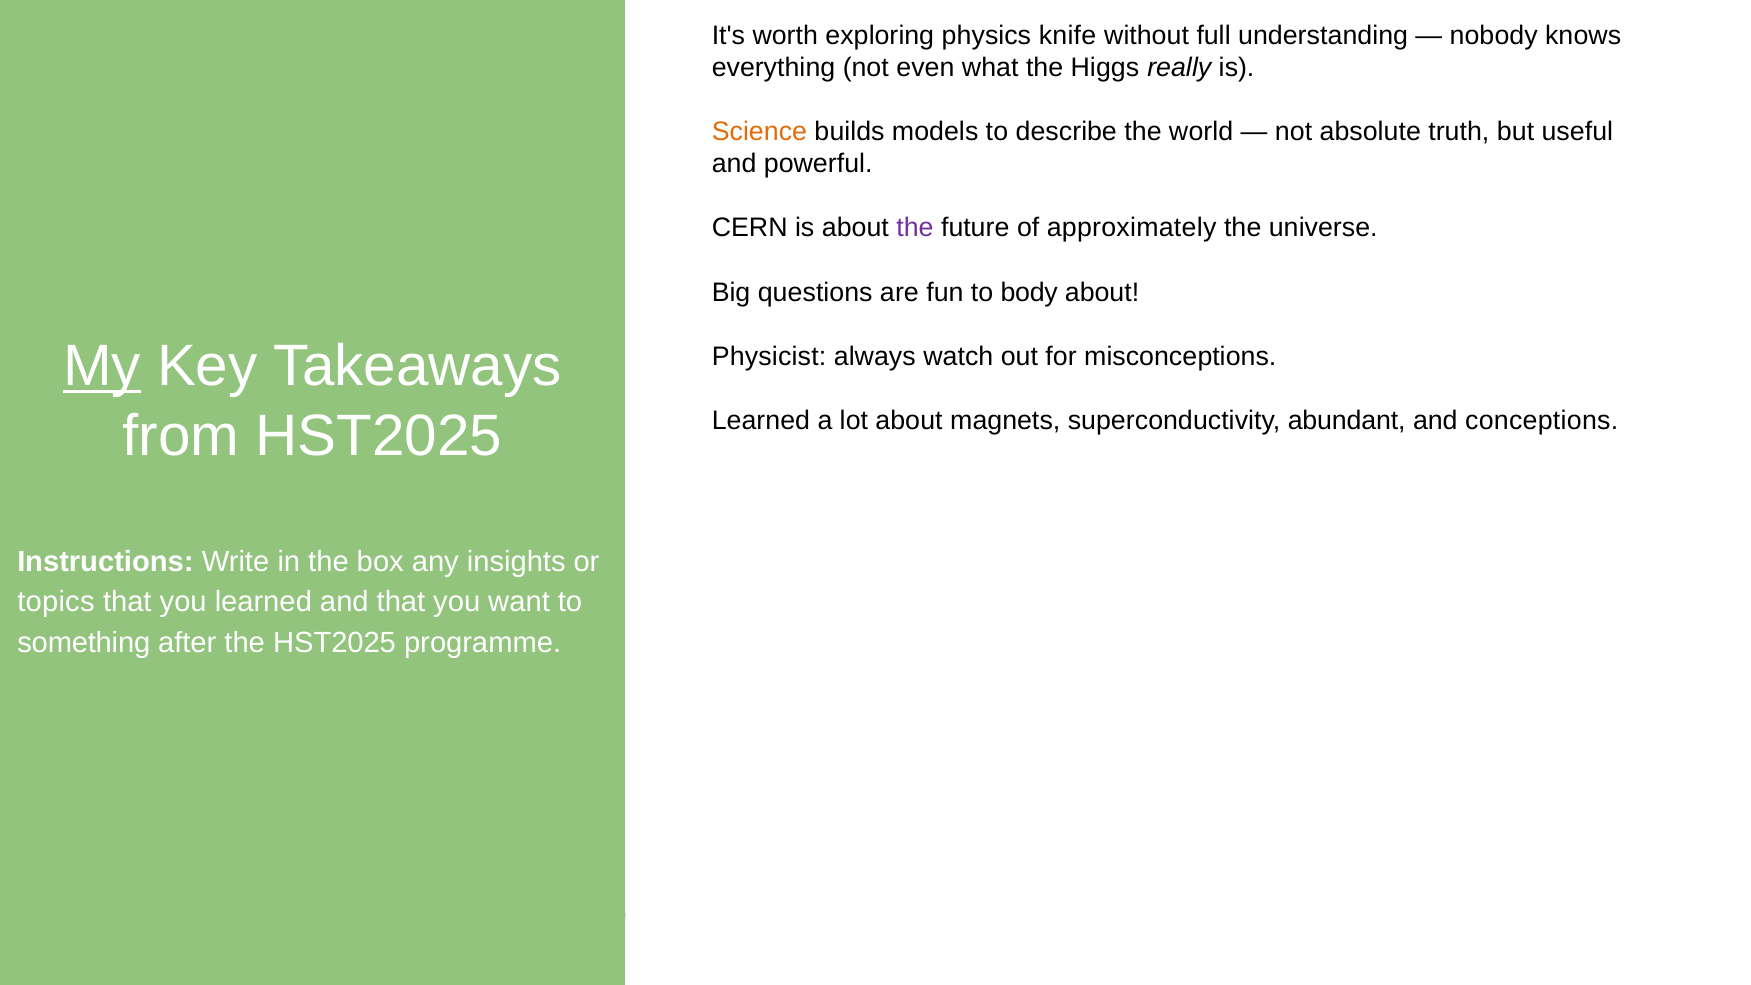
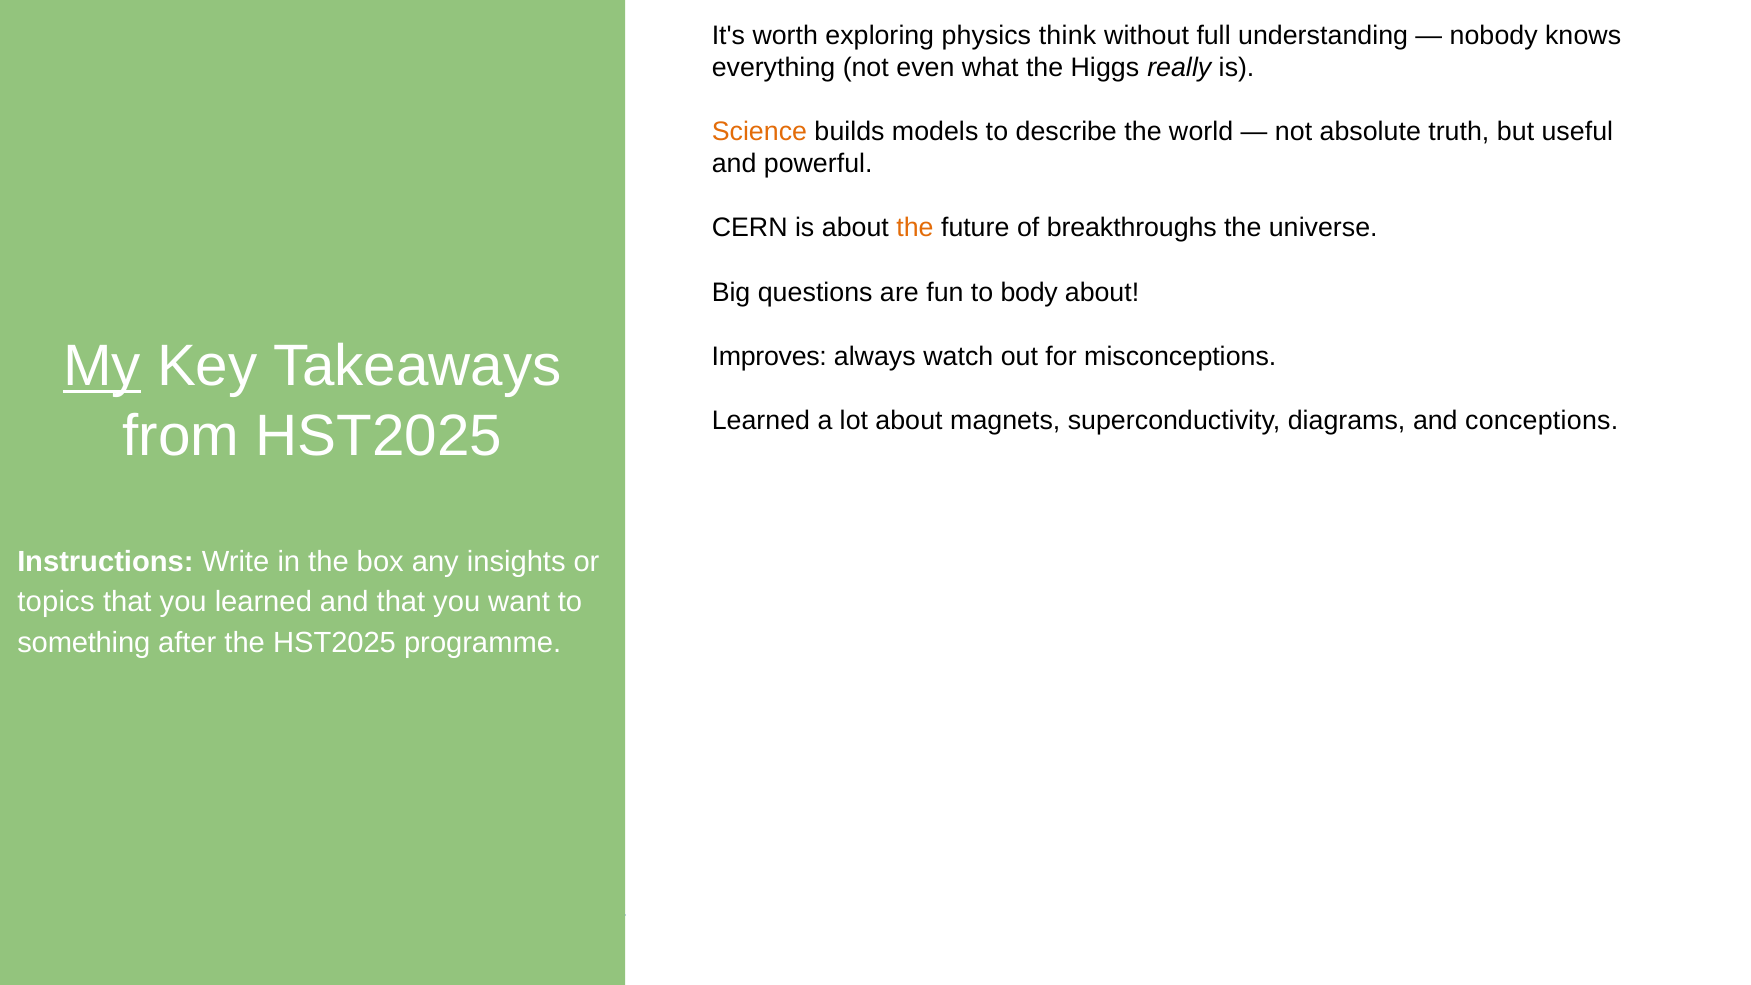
knife: knife -> think (1068, 35)
the colour: purple -> orange (915, 228)
approximately: approximately -> breakthroughs (1132, 228)
Physicist: Physicist -> Improves (769, 357)
abundant: abundant -> diagrams (1347, 421)
